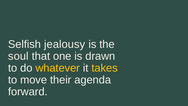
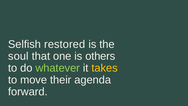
jealousy: jealousy -> restored (65, 44)
drawn: drawn -> others (100, 56)
whatever colour: yellow -> light green (58, 68)
